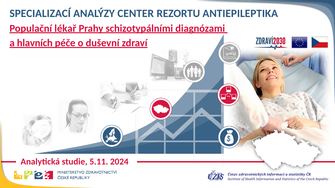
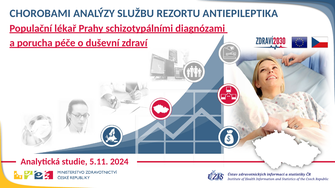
SPECIALIZACÍ: SPECIALIZACÍ -> CHOROBAMI (40, 13)
CENTER: CENTER -> SLUŽBU (136, 13)
hlavních: hlavních -> porucha (35, 43)
